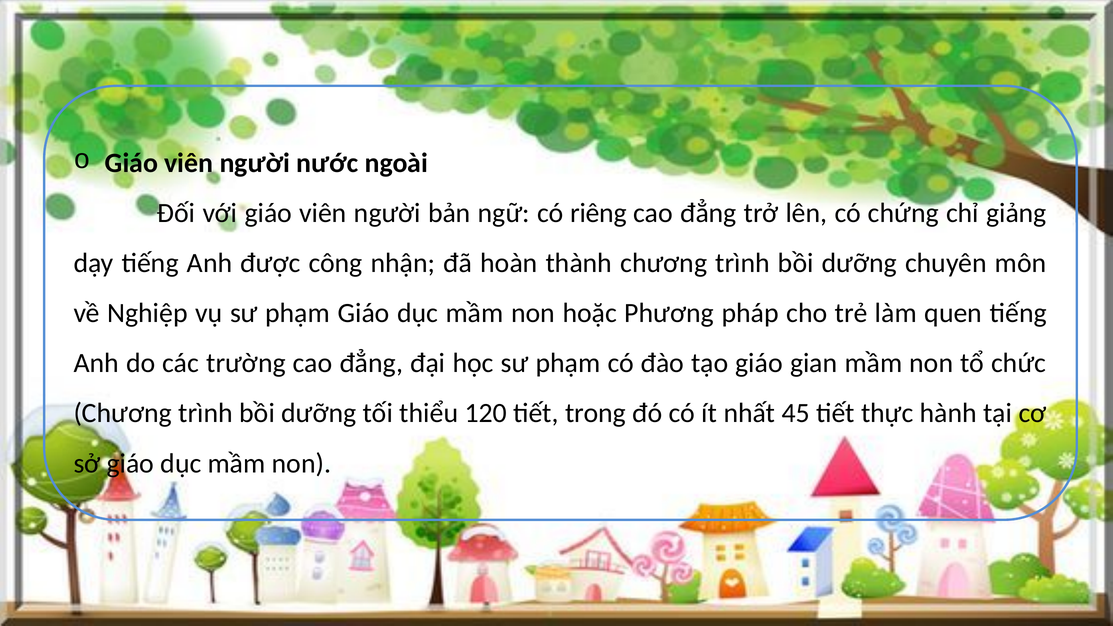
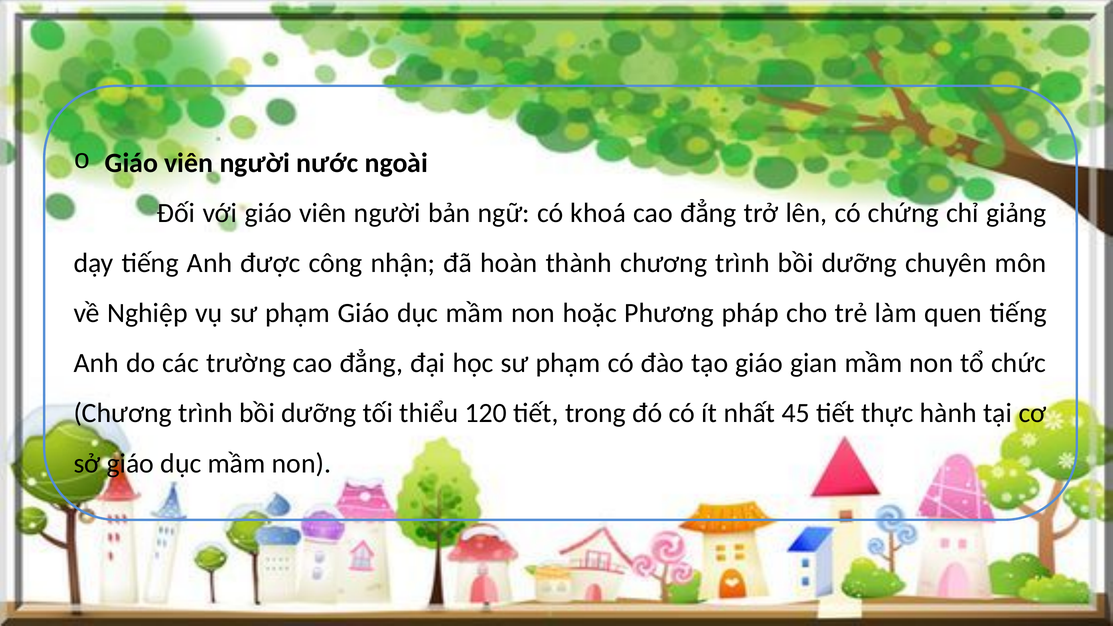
riêng: riêng -> khoá (598, 213)
